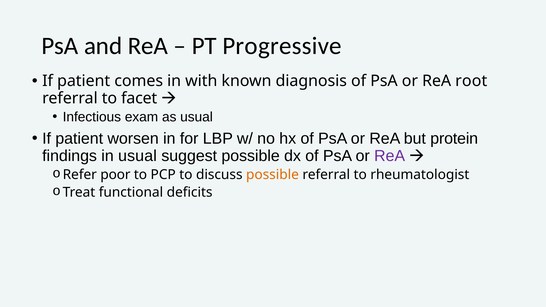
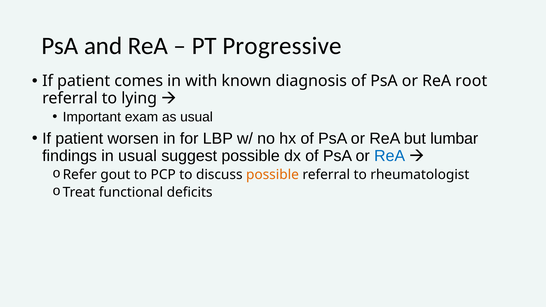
facet: facet -> lying (139, 98)
Infectious: Infectious -> Important (92, 117)
protein: protein -> lumbar (454, 139)
ReA colour: purple -> blue (390, 156)
poor: poor -> gout (115, 175)
